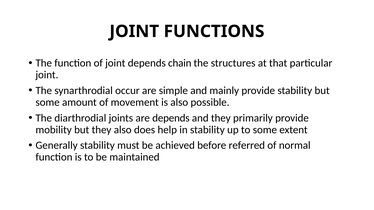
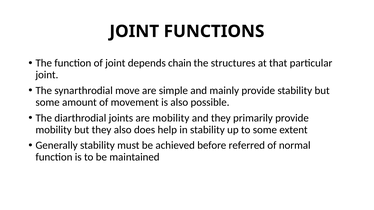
occur: occur -> move (127, 91)
are depends: depends -> mobility (171, 118)
